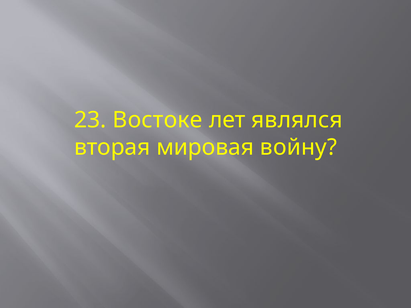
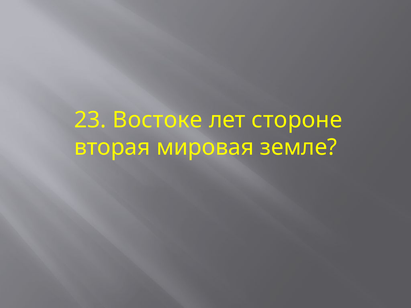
являлся: являлся -> стороне (297, 120)
войну: войну -> земле (299, 147)
